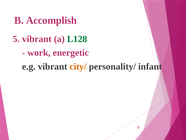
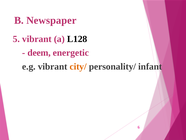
Accomplish: Accomplish -> Newspaper (51, 20)
L128 colour: green -> black (77, 39)
work: work -> deem (39, 53)
